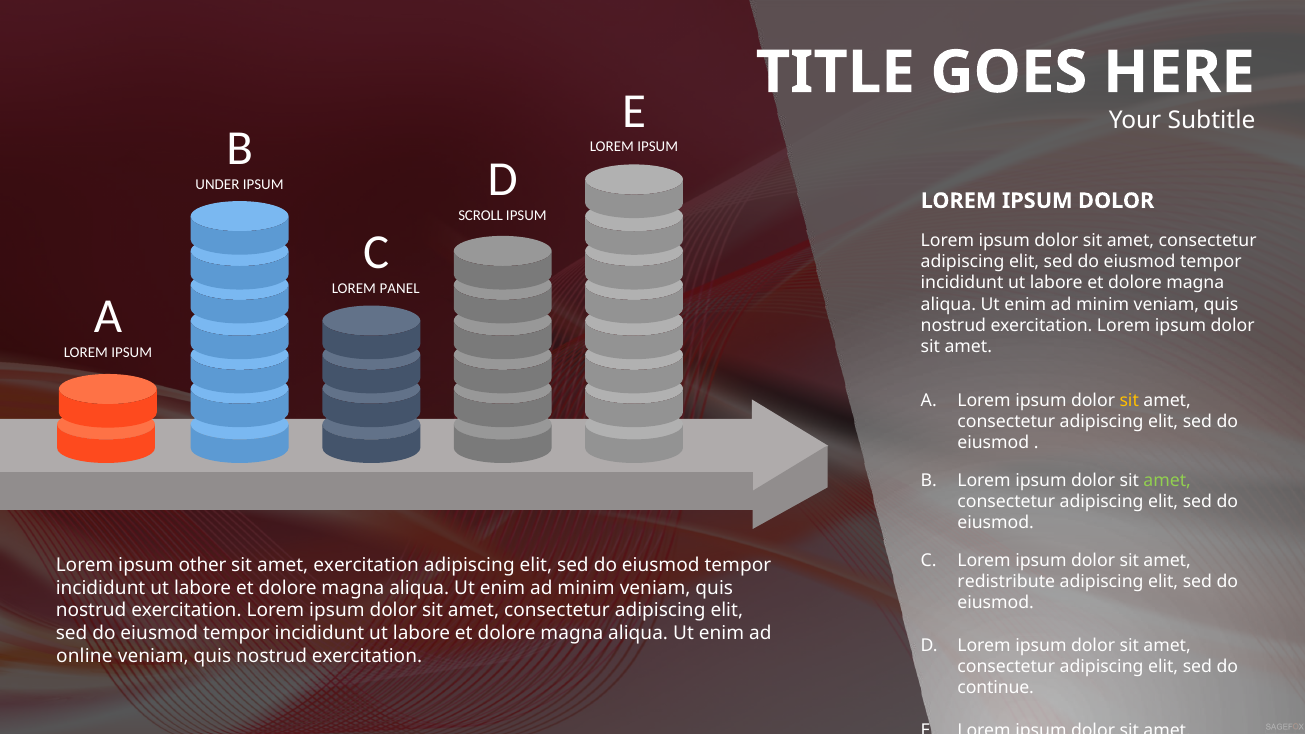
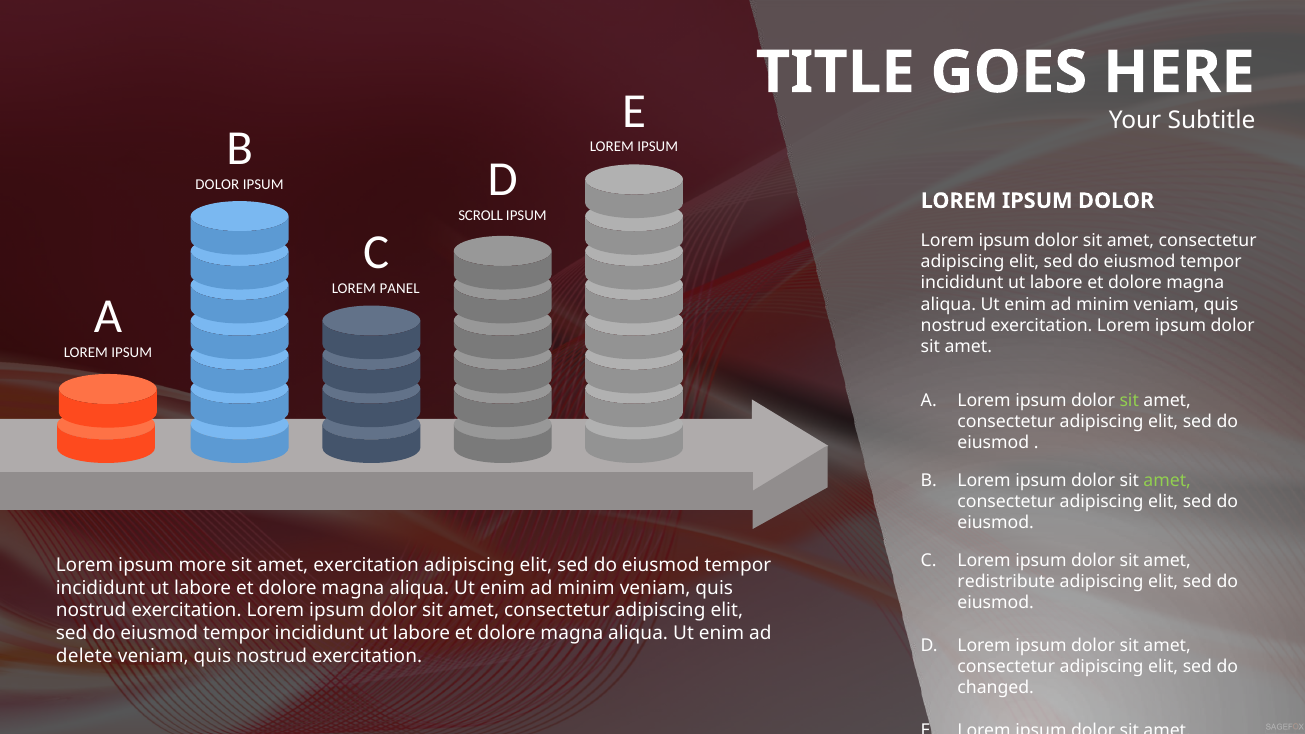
UNDER: UNDER -> DOLOR (217, 184)
sit colour: yellow -> light green (1129, 401)
other: other -> more (202, 565)
online: online -> delete (84, 656)
continue: continue -> changed (996, 688)
